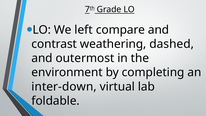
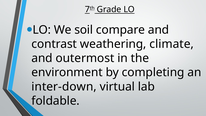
left: left -> soil (84, 30)
dashed: dashed -> climate (172, 44)
